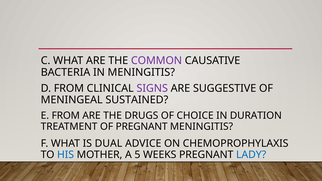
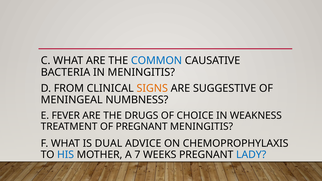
COMMON colour: purple -> blue (157, 61)
SIGNS colour: purple -> orange (152, 88)
SUSTAINED: SUSTAINED -> NUMBNESS (137, 100)
E FROM: FROM -> FEVER (66, 116)
DURATION: DURATION -> WEAKNESS (256, 116)
5: 5 -> 7 (137, 155)
